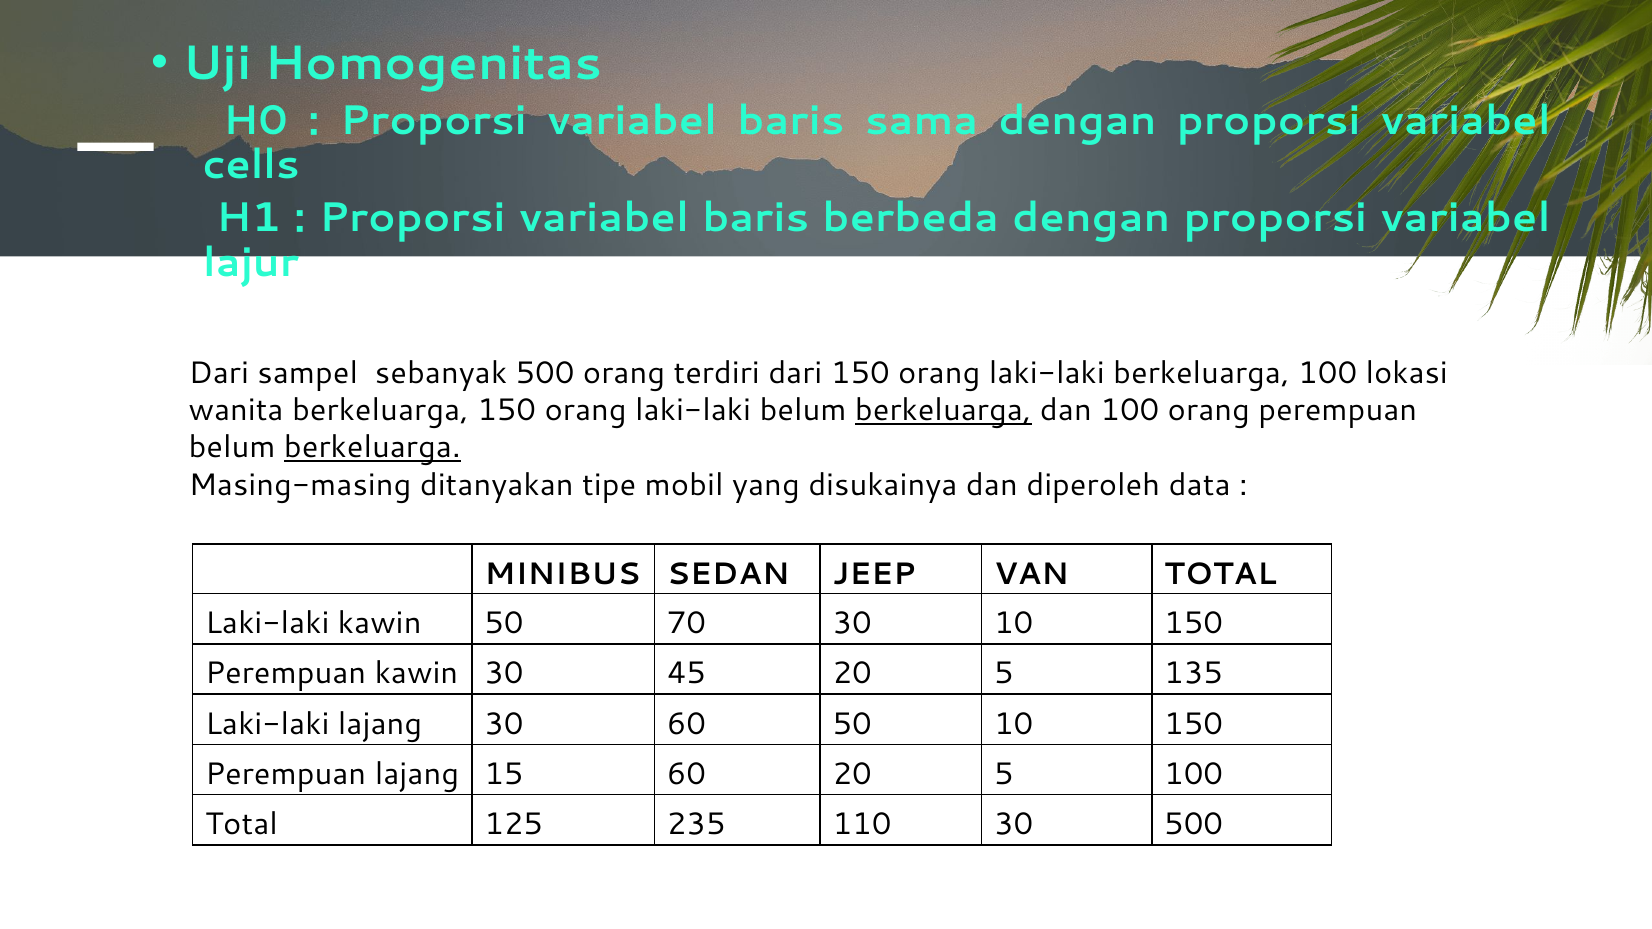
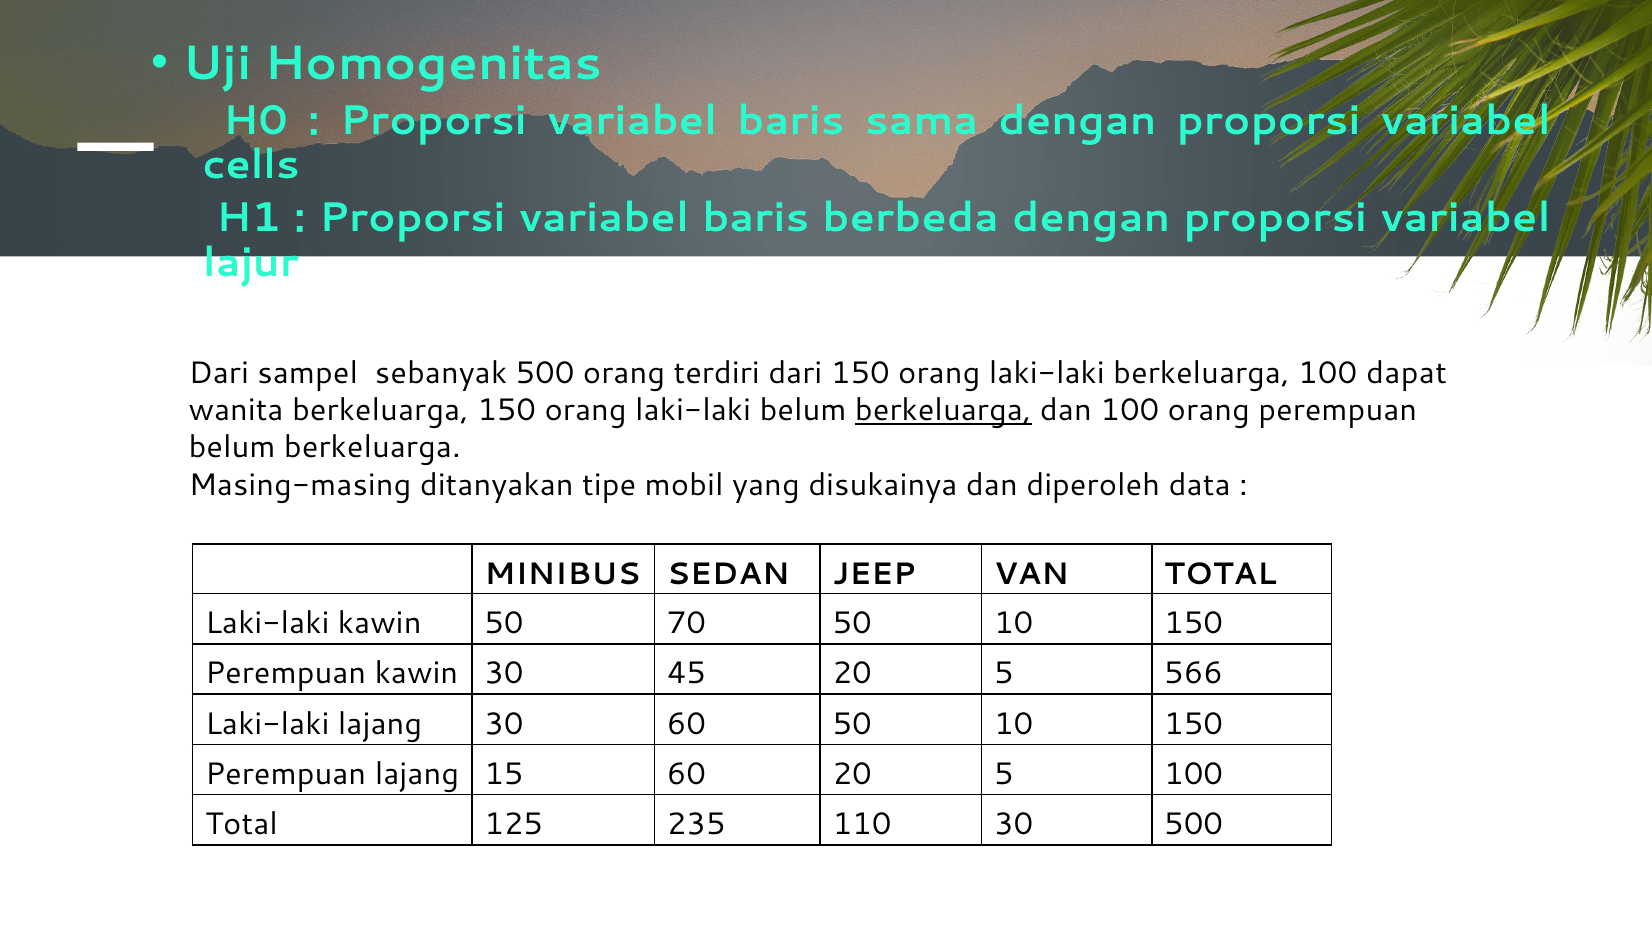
lokasi: lokasi -> dapat (1407, 373)
berkeluarga underline: present -> none (372, 448)
70 30: 30 -> 50 (852, 624)
135: 135 -> 566 (1194, 674)
